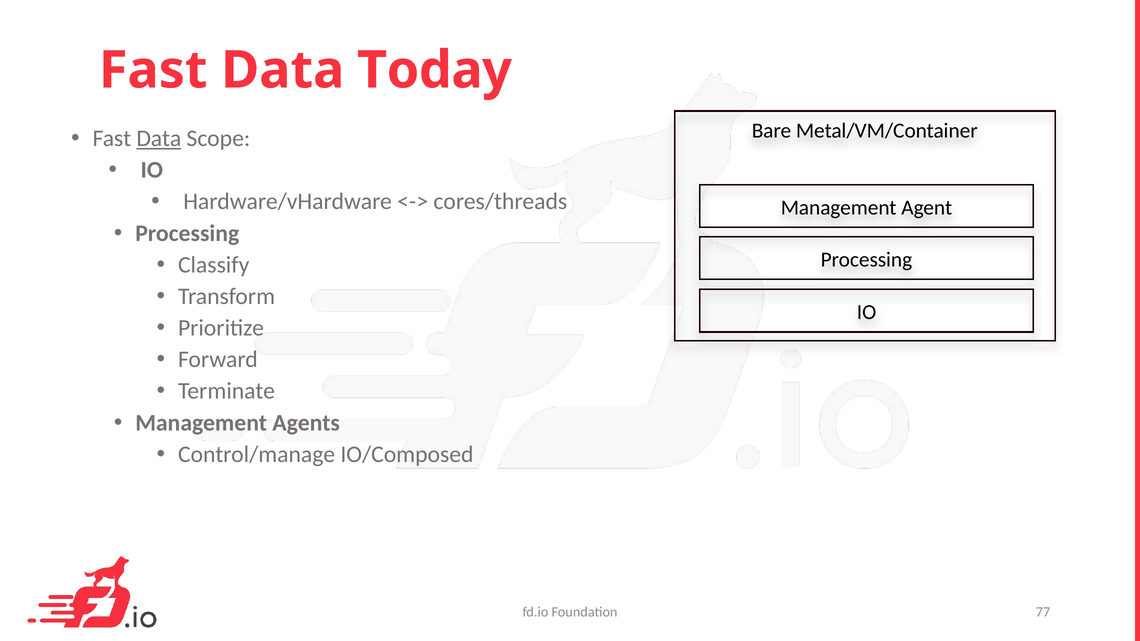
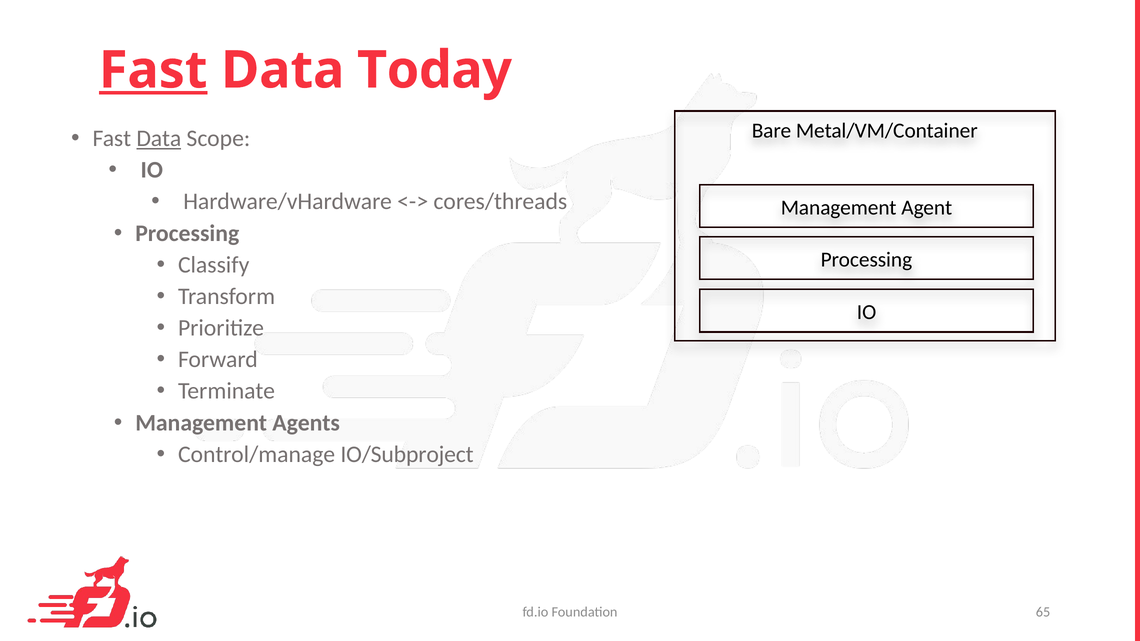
Fast underline: none -> present (153, 70)
IO/Composed: IO/Composed -> IO/Subproject (407, 454)
77: 77 -> 65 (1043, 612)
